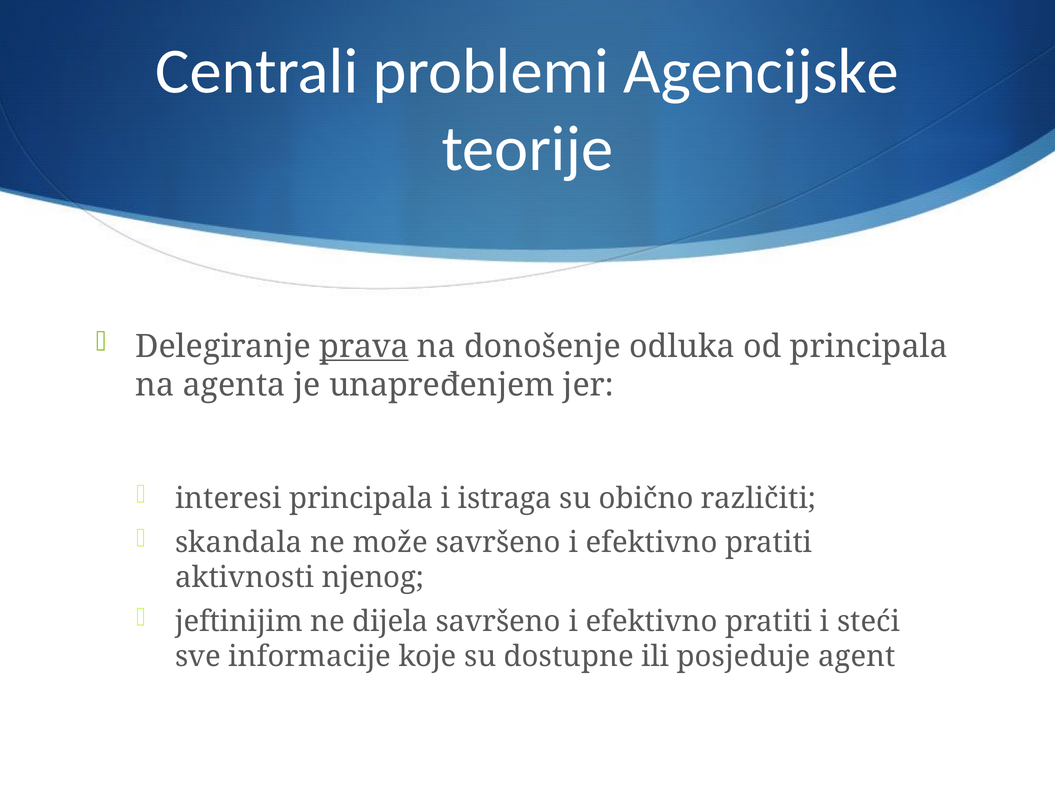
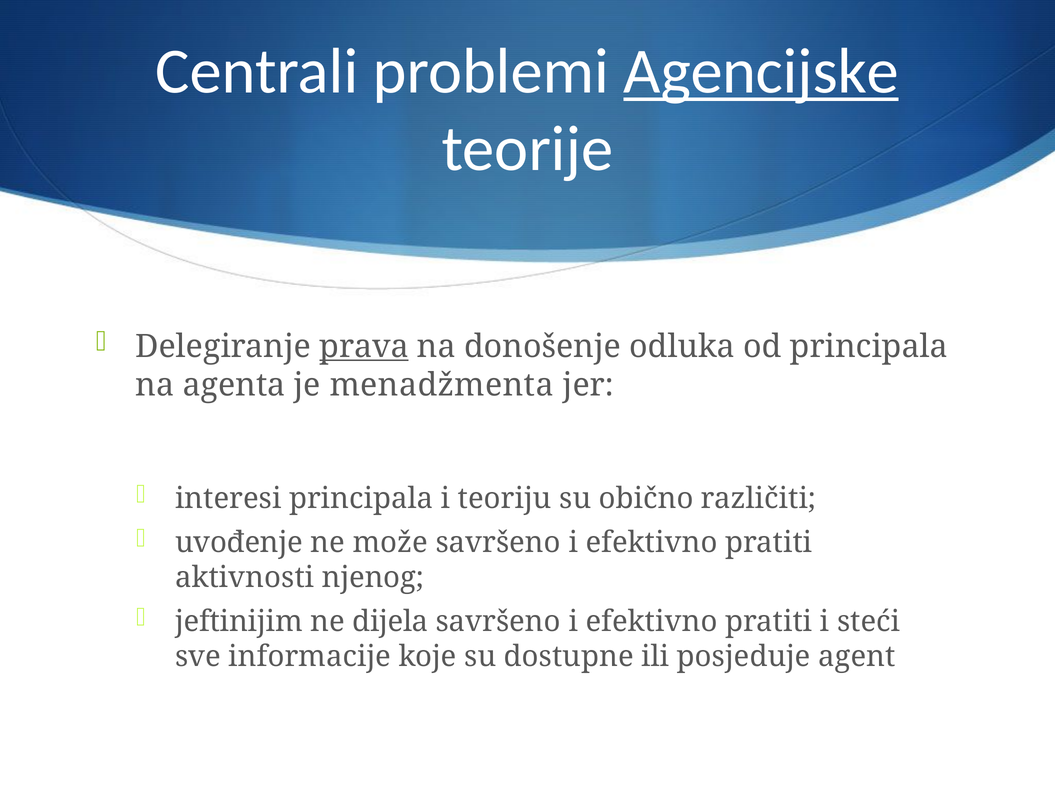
Agencijske underline: none -> present (761, 72)
unapređenjem: unapređenjem -> menadžmenta (442, 385)
istraga: istraga -> teoriju (505, 499)
skandala: skandala -> uvođenje (239, 543)
